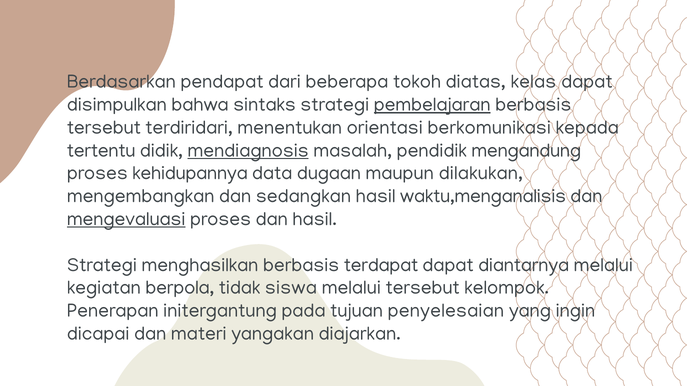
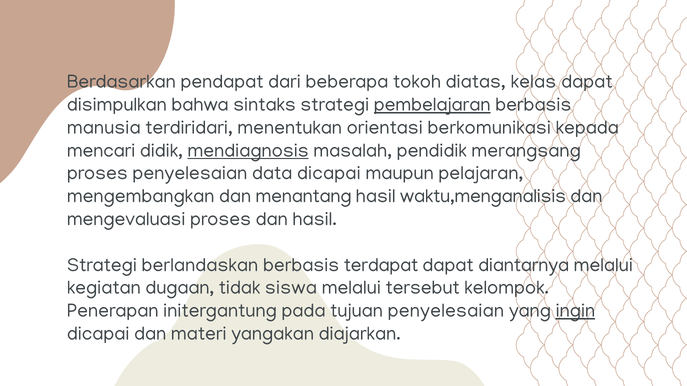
tersebut: tersebut -> manusia (104, 128)
tertentu: tertentu -> mencari (101, 150)
mengandung: mengandung -> merangsang (526, 150)
proses kehidupannya: kehidupannya -> penyelesaian (190, 173)
data dugaan: dugaan -> dicapai (329, 173)
dilakukan: dilakukan -> pelajaran (481, 173)
sedangkan: sedangkan -> menantang (304, 196)
mengevaluasi underline: present -> none (126, 219)
menghasilkan: menghasilkan -> berlandaskan (200, 265)
berpola: berpola -> dugaan (180, 288)
ingin underline: none -> present (575, 311)
